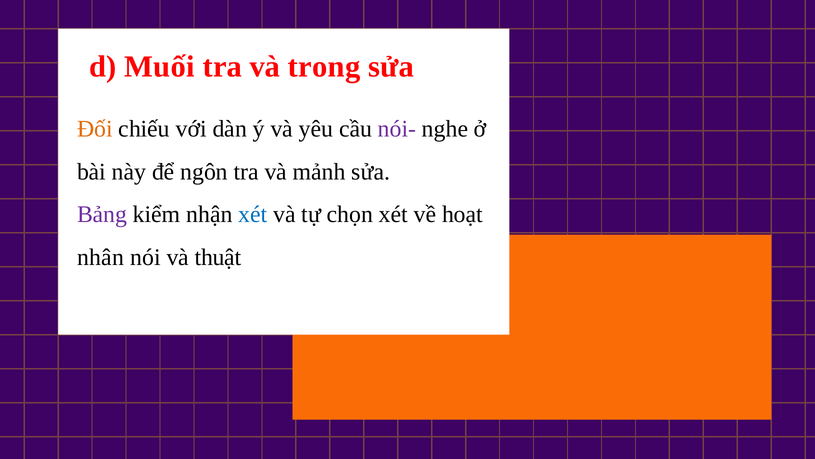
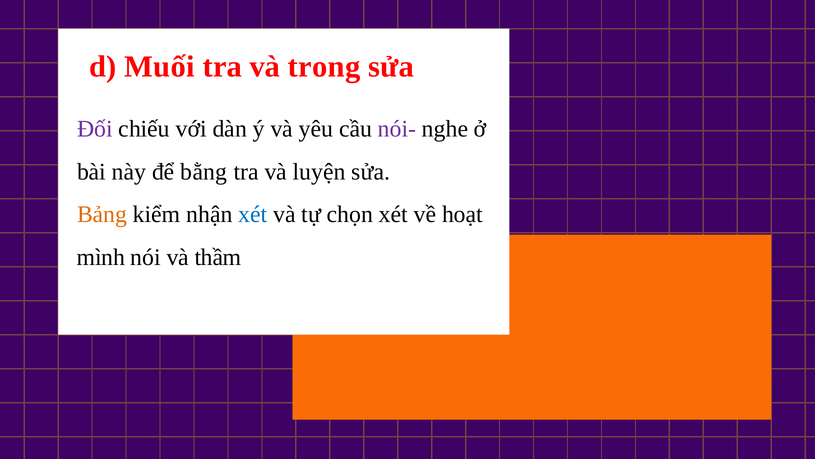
Đối colour: orange -> purple (95, 129)
ngôn: ngôn -> bằng (204, 171)
mảnh: mảnh -> luyện (319, 171)
Bảng colour: purple -> orange (102, 214)
nhân: nhân -> mình (101, 257)
thuật: thuật -> thầm (218, 257)
